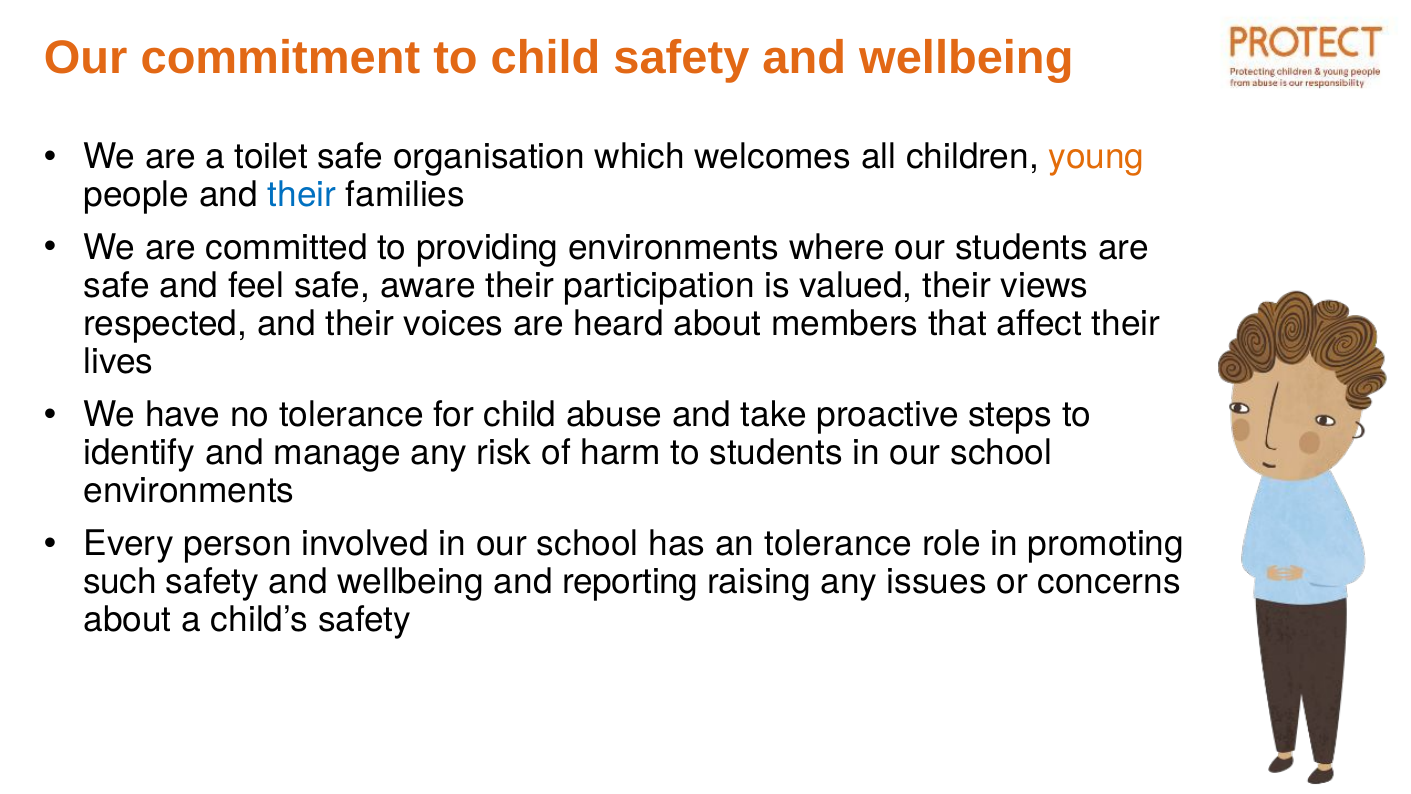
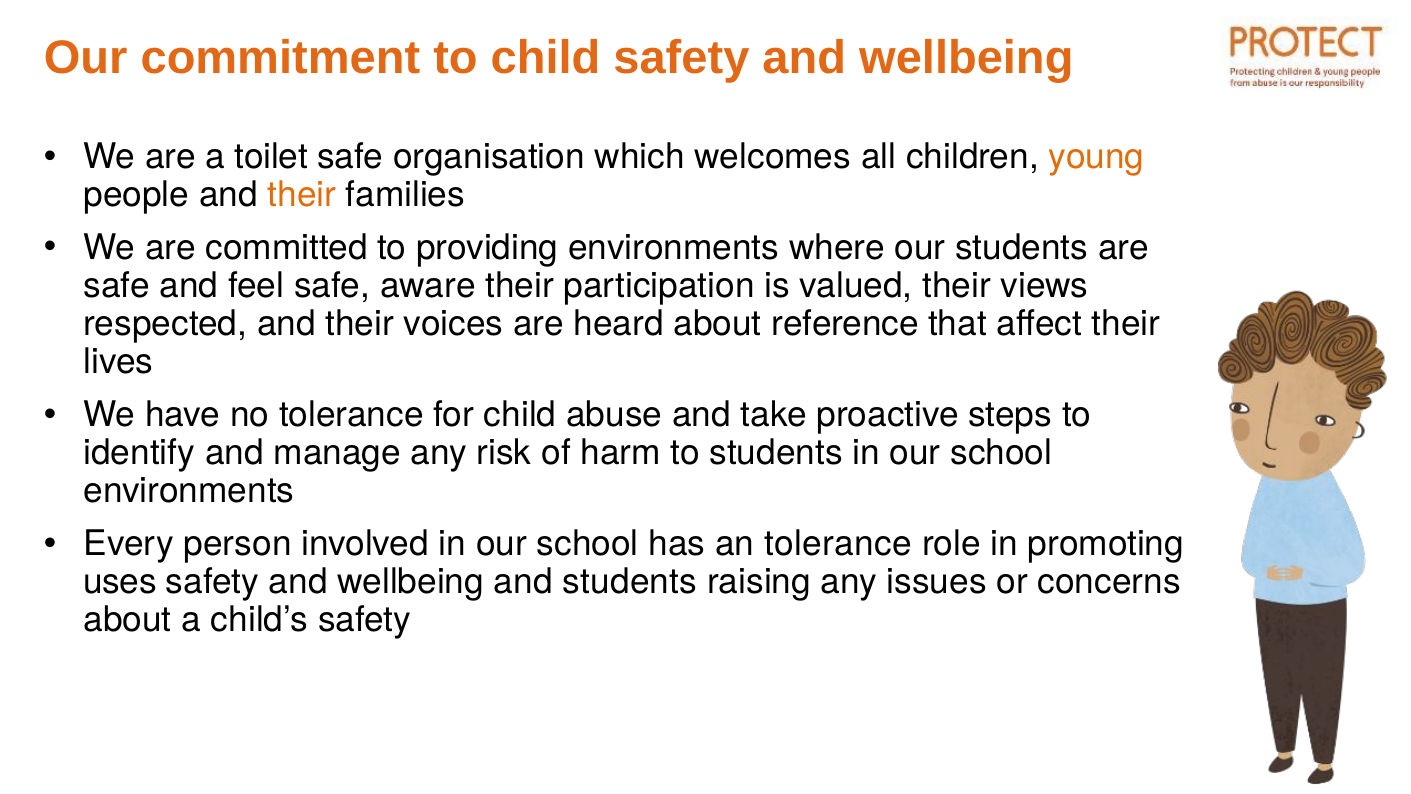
their colour: blue -> orange (302, 195)
members: members -> reference (845, 324)
such: such -> uses (120, 582)
and reporting: reporting -> students (630, 582)
